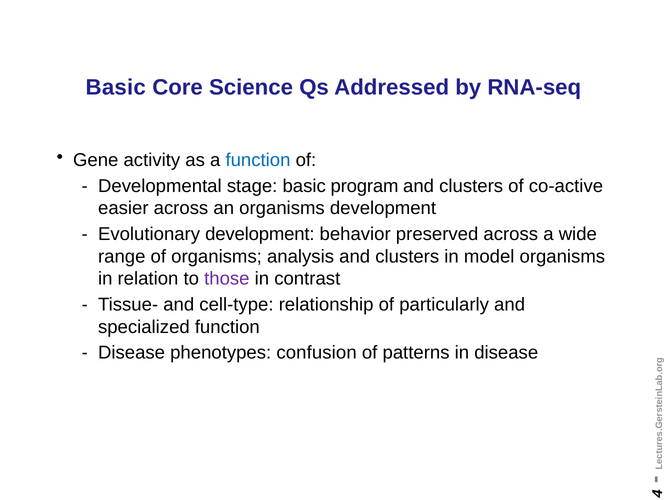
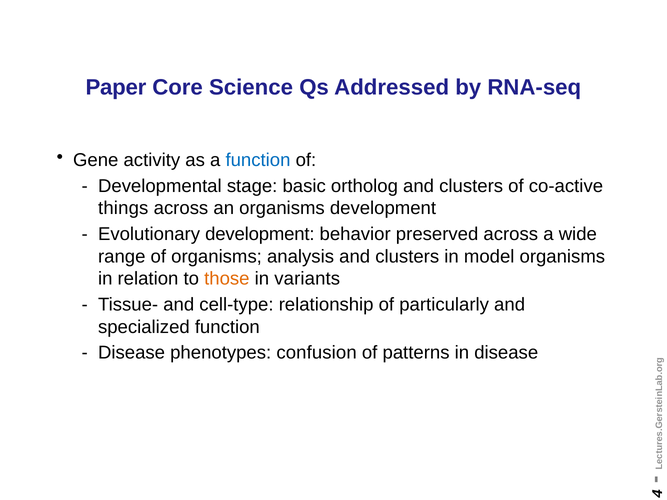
Basic: Basic -> Paper (116, 88)
program: program -> ortholog (364, 186)
easier: easier -> things (123, 208)
those colour: purple -> orange (227, 279)
contrast: contrast -> variants (307, 279)
